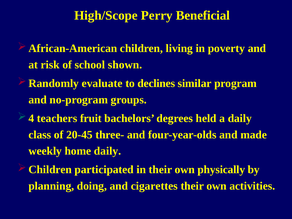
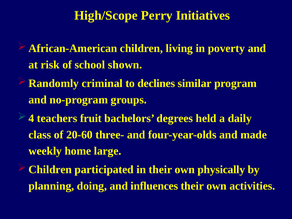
Beneficial: Beneficial -> Initiatives (203, 15)
evaluate: evaluate -> criminal (102, 83)
20-45: 20-45 -> 20-60 (79, 135)
home daily: daily -> large (108, 151)
cigarettes: cigarettes -> influences (154, 186)
